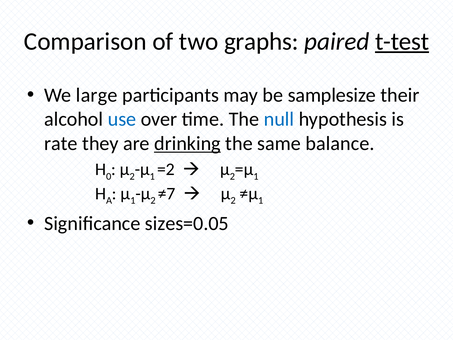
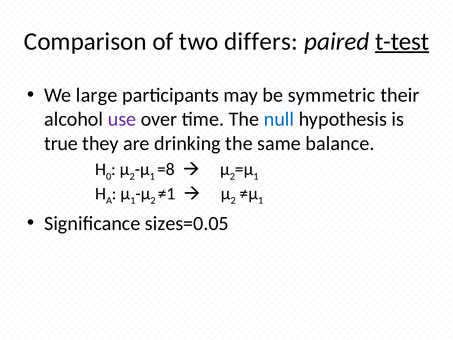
graphs: graphs -> differs (261, 41)
samplesize: samplesize -> symmetric (332, 95)
use colour: blue -> purple (122, 119)
rate: rate -> true (61, 143)
drinking underline: present -> none (187, 143)
=2: =2 -> =8 (166, 169)
≠7: ≠7 -> ≠1 (167, 193)
